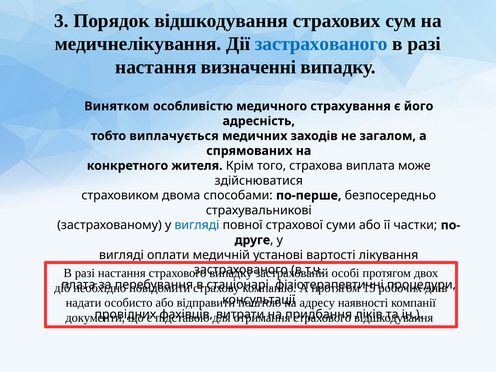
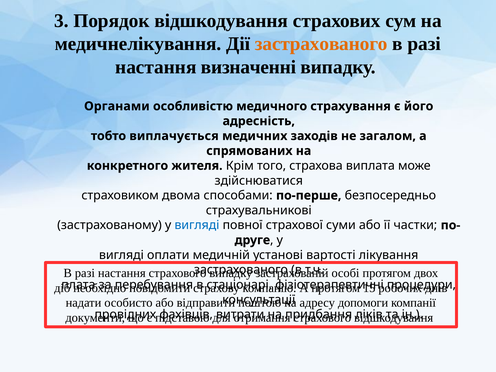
застрахованого colour: blue -> orange (321, 44)
Винятком: Винятком -> Органами (117, 106)
наявності: наявності -> допомоги (363, 303)
